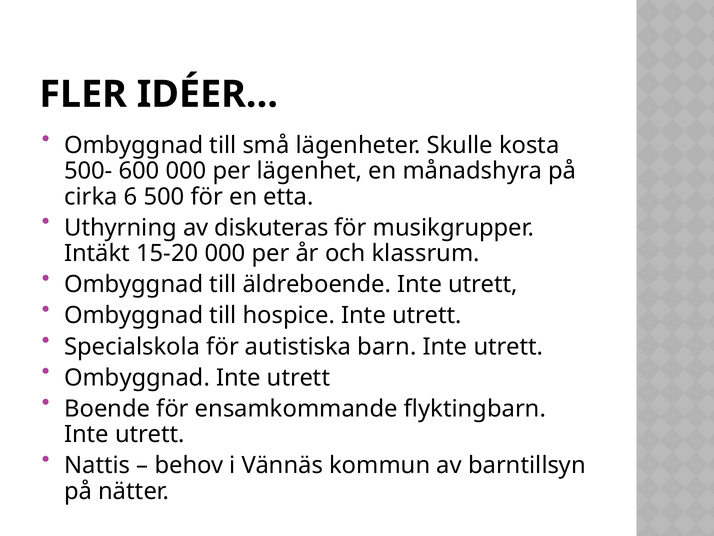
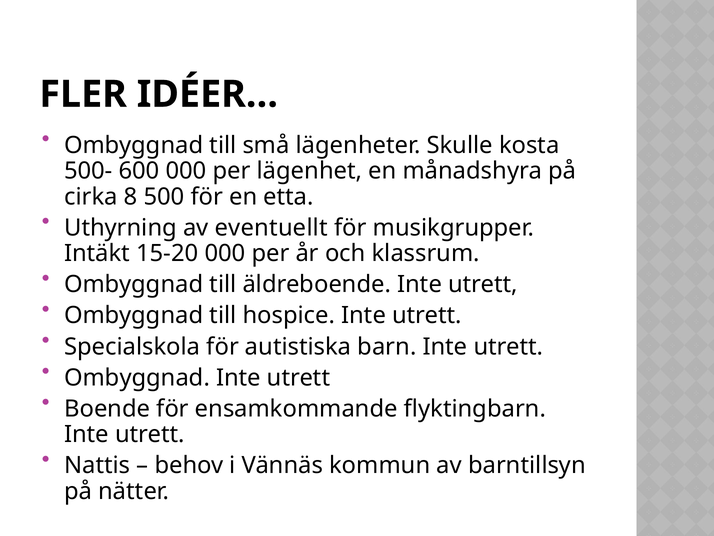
6: 6 -> 8 (131, 197)
diskuteras: diskuteras -> eventuellt (271, 228)
